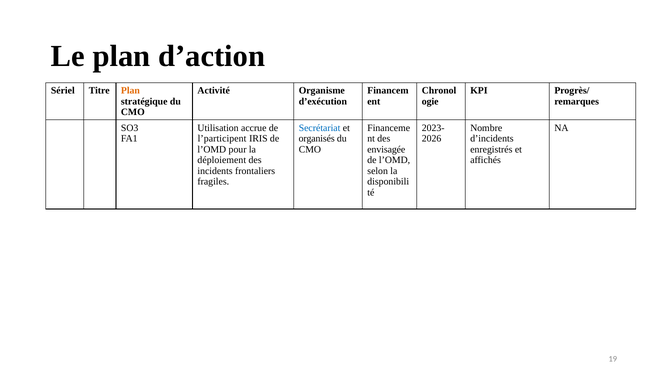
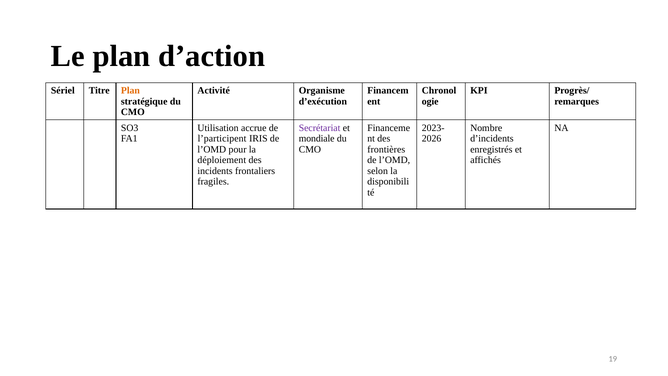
Secrétariat colour: blue -> purple (320, 128)
organisés: organisés -> mondiale (317, 139)
envisagée: envisagée -> frontières (386, 149)
